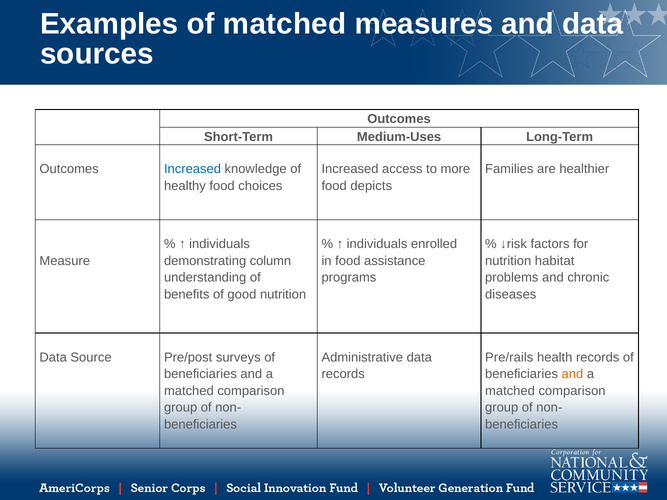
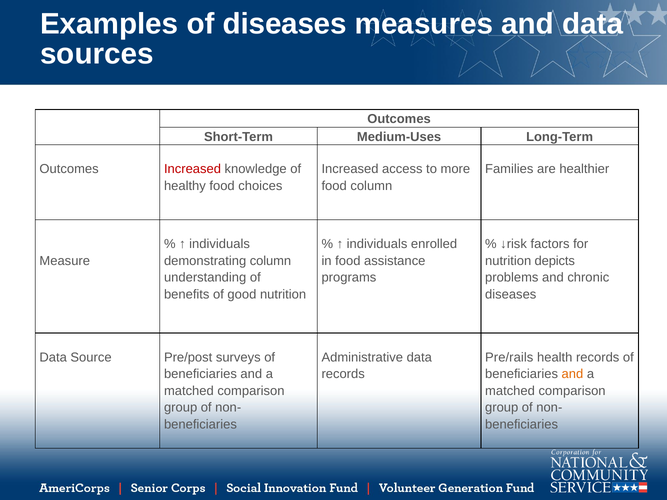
of matched: matched -> diseases (285, 24)
Increased colour: blue -> red (192, 169)
food depicts: depicts -> column (371, 186)
habitat: habitat -> depicts (555, 261)
